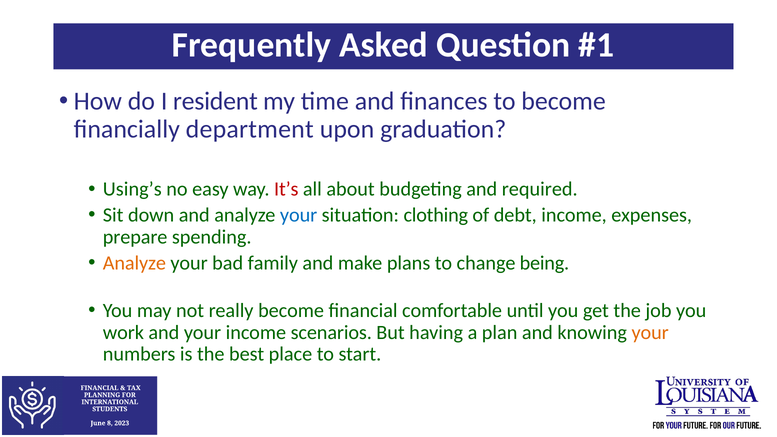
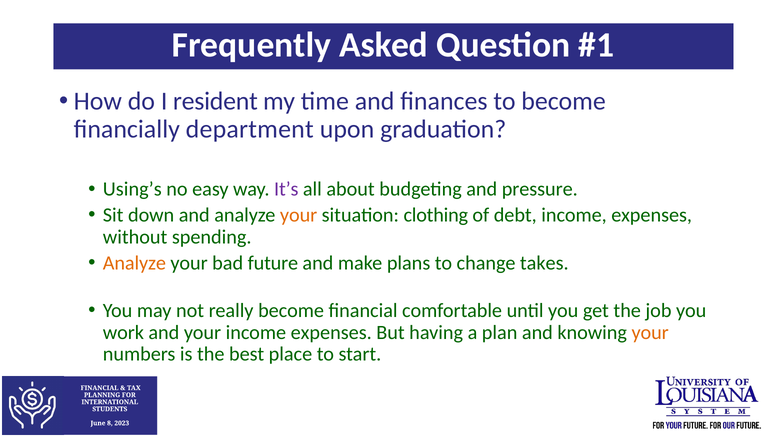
It’s colour: red -> purple (286, 189)
required: required -> pressure (540, 189)
your colour: blue -> orange (299, 215)
prepare: prepare -> without (135, 237)
family: family -> future (273, 263)
being: being -> takes (544, 263)
your income scenarios: scenarios -> expenses (331, 332)
